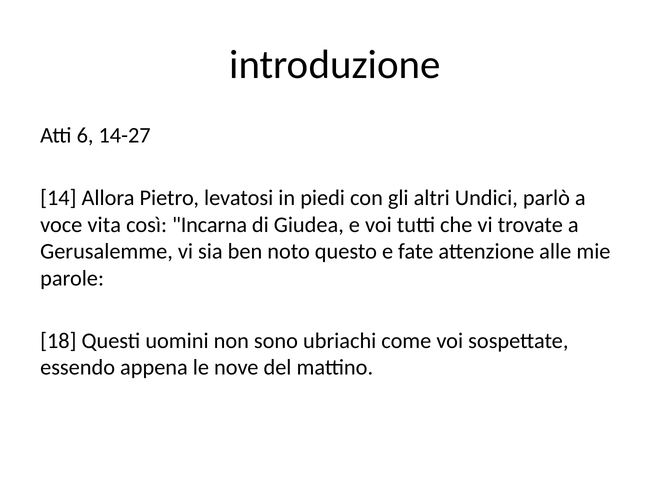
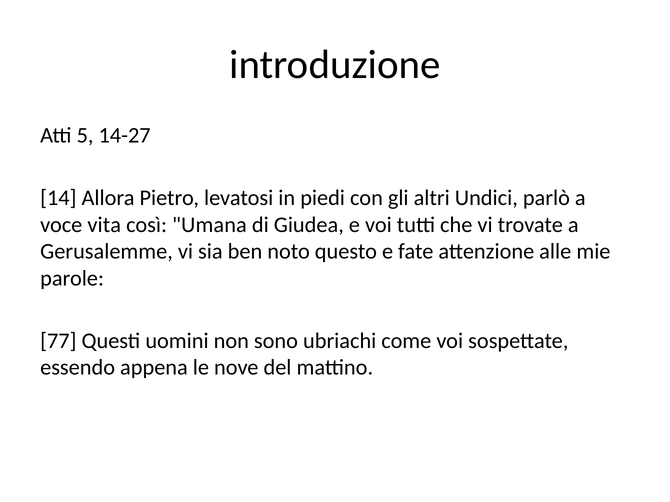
6: 6 -> 5 (85, 136)
Incarna: Incarna -> Umana (209, 225)
18: 18 -> 77 (58, 341)
